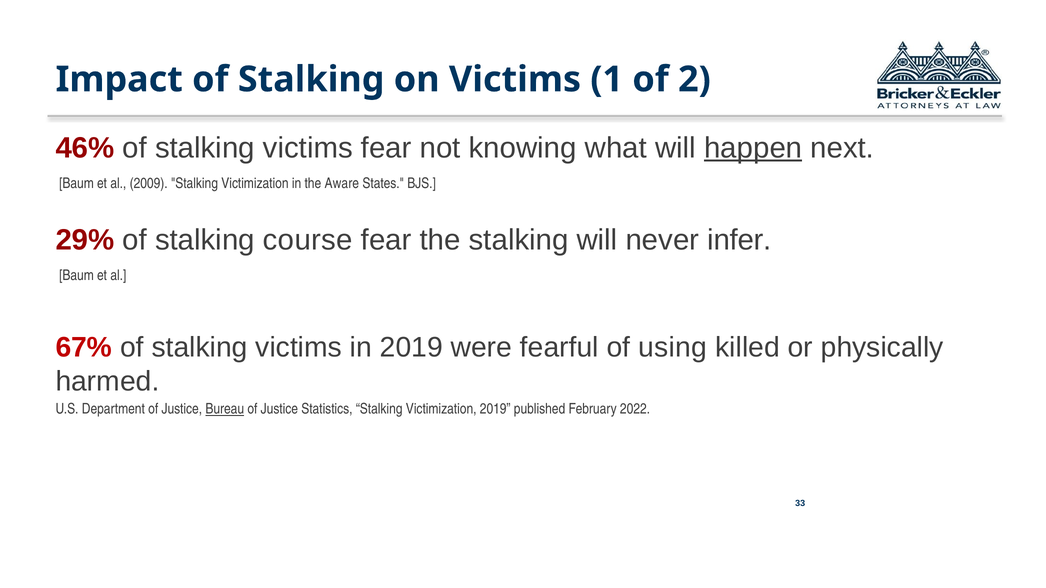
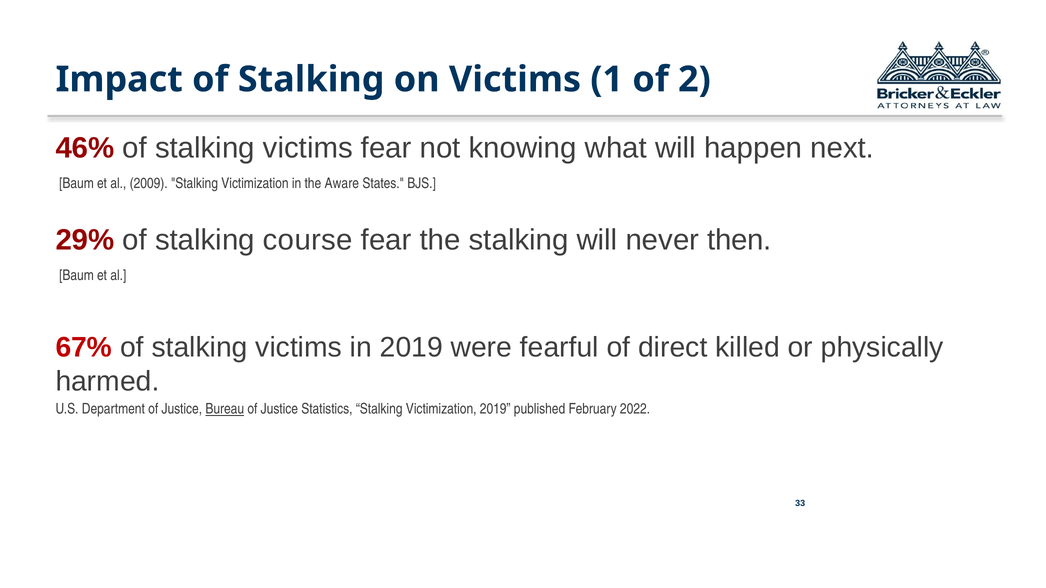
happen underline: present -> none (753, 148)
infer: infer -> then (739, 240)
using: using -> direct (673, 348)
